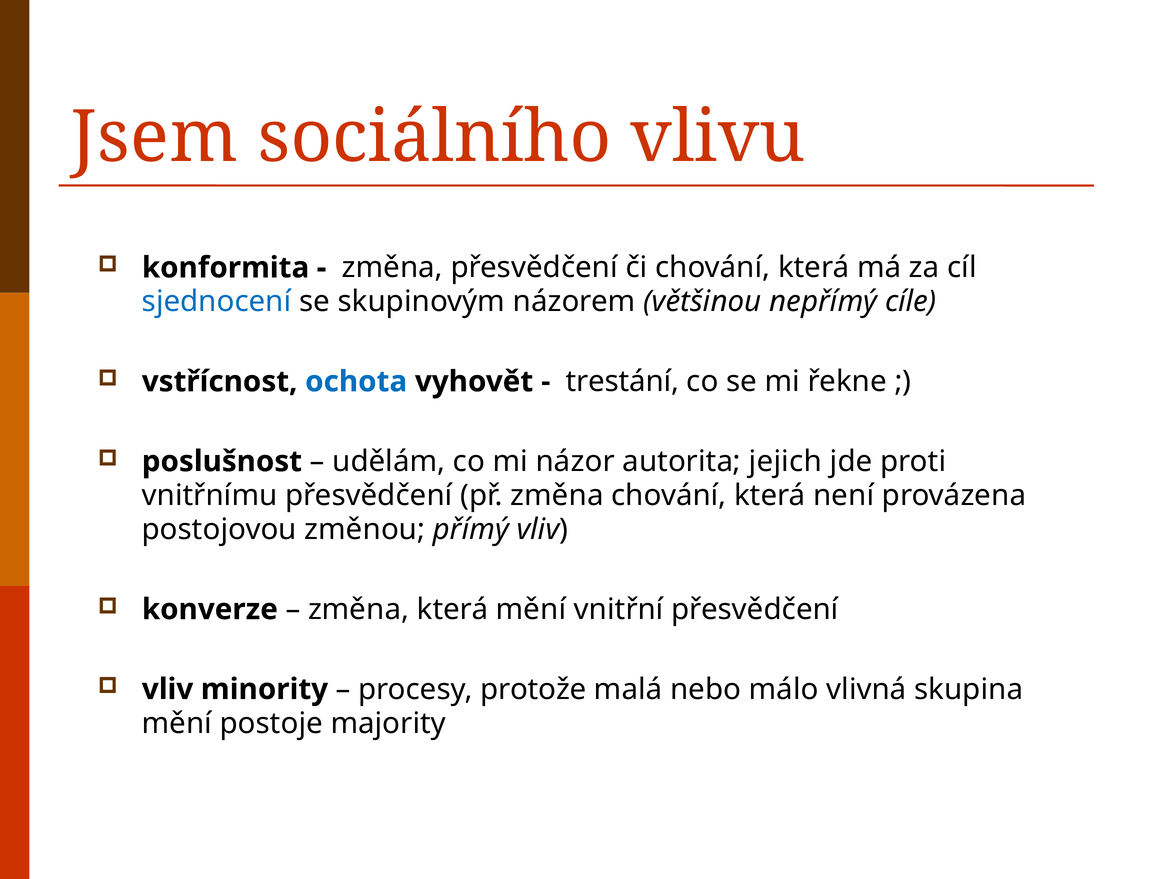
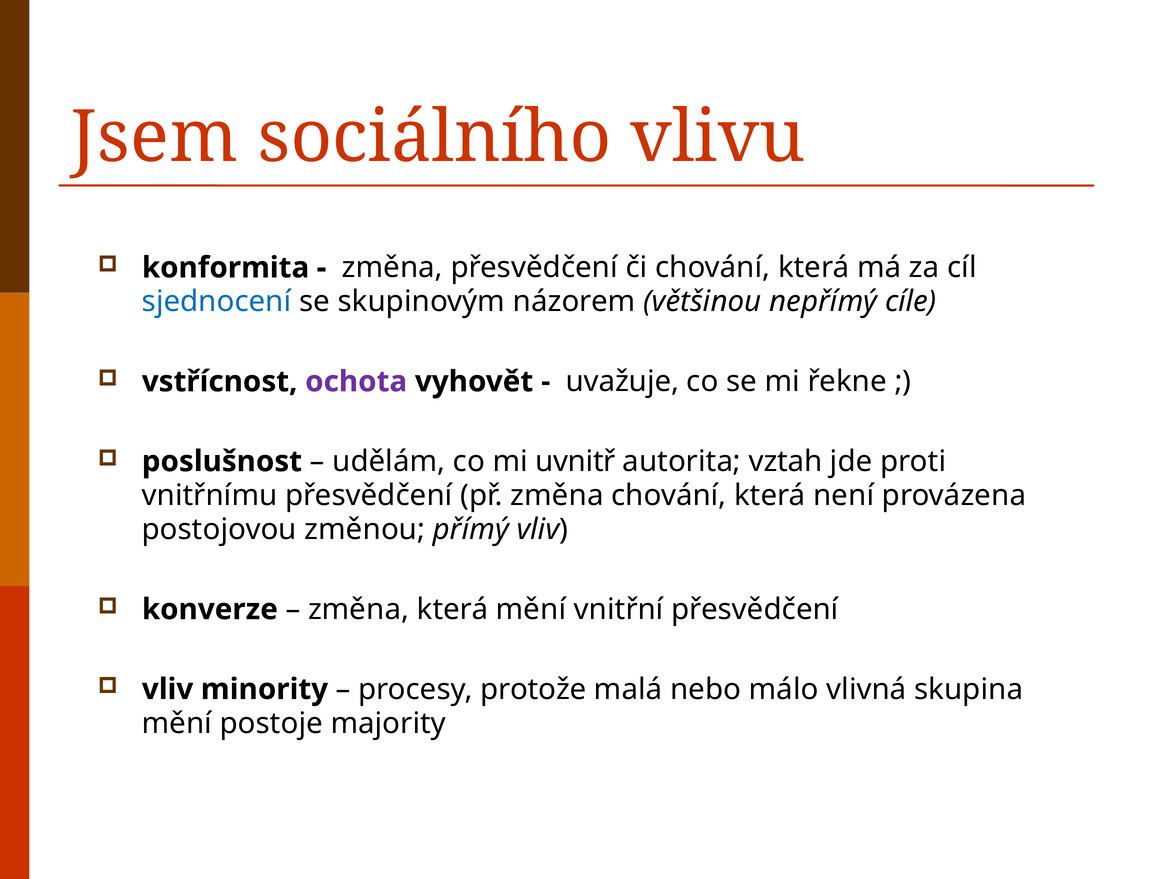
ochota colour: blue -> purple (356, 382)
trestání: trestání -> uvažuje (622, 382)
názor: názor -> uvnitř (575, 461)
jejich: jejich -> vztah (786, 461)
